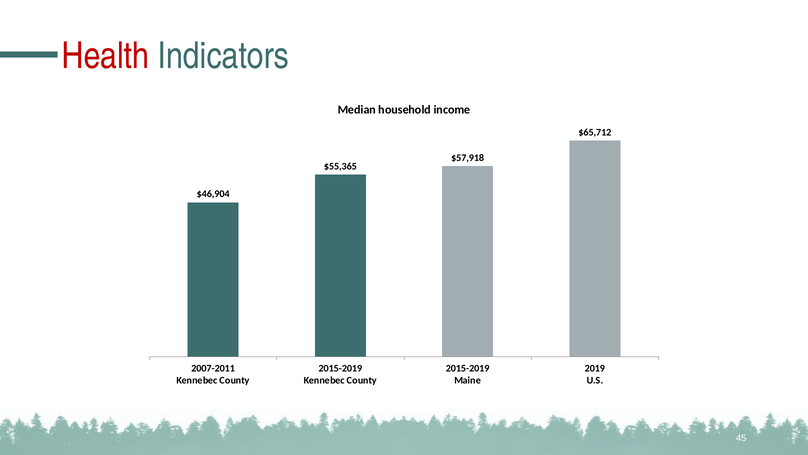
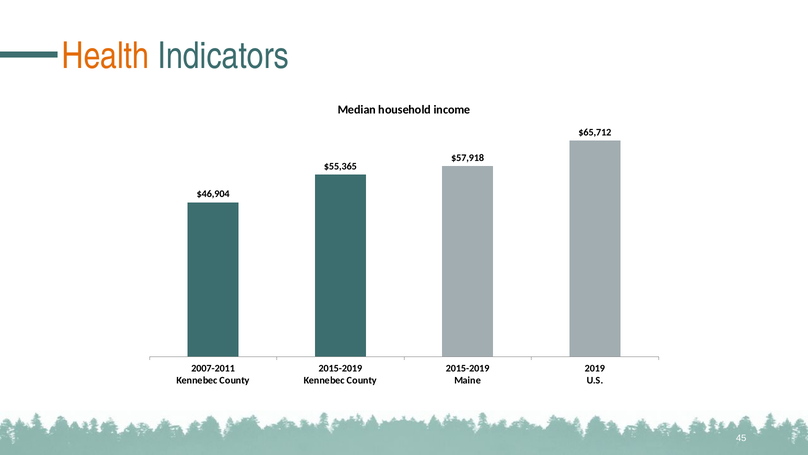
Health colour: red -> orange (105, 56)
